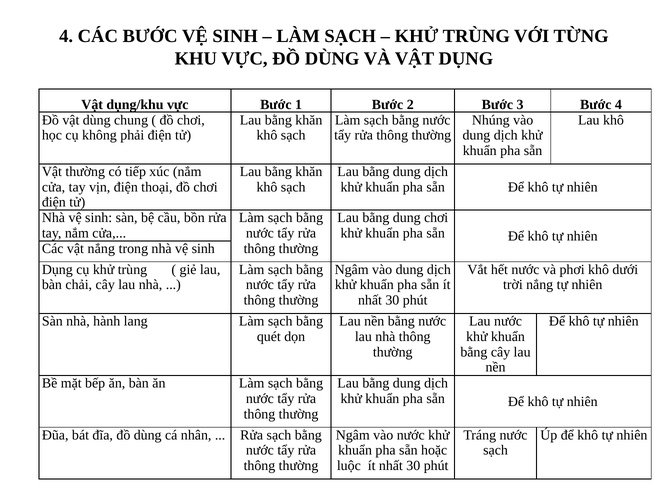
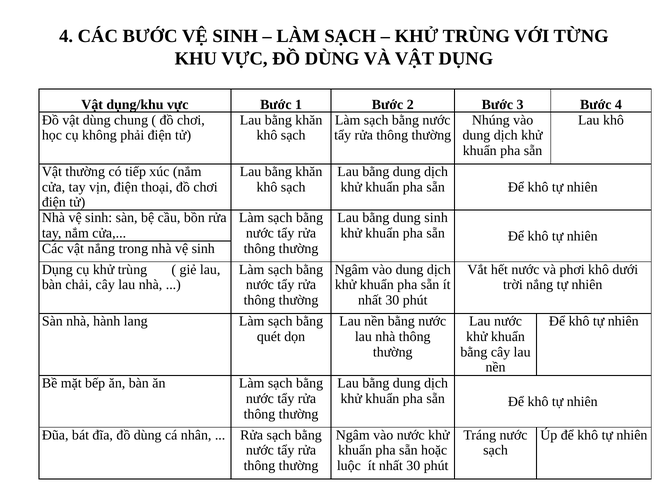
dung chơi: chơi -> sinh (436, 218)
